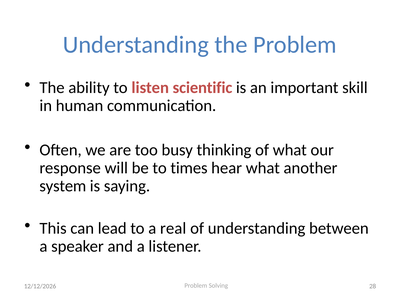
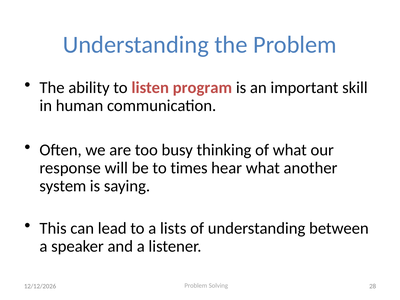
scientific: scientific -> program (202, 88)
real: real -> lists (173, 228)
